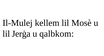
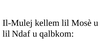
Jerġa: Jerġa -> Ndaf (21, 34)
